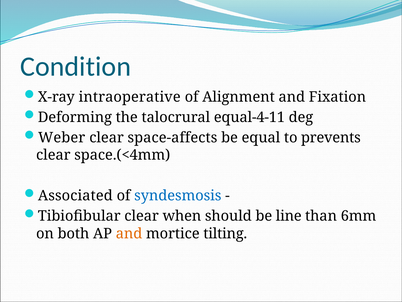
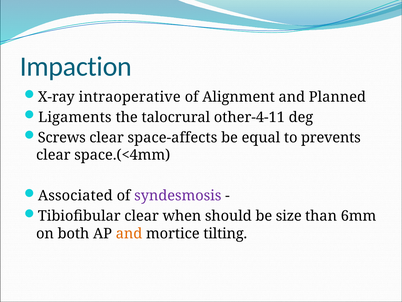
Condition: Condition -> Impaction (76, 66)
Fixation: Fixation -> Planned (337, 97)
Deforming: Deforming -> Ligaments (75, 117)
equal-4-11: equal-4-11 -> other-4-11 (249, 117)
Weber: Weber -> Screws (62, 137)
syndesmosis colour: blue -> purple (178, 195)
line: line -> size (289, 216)
